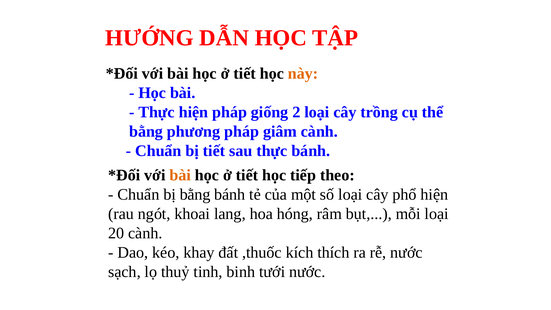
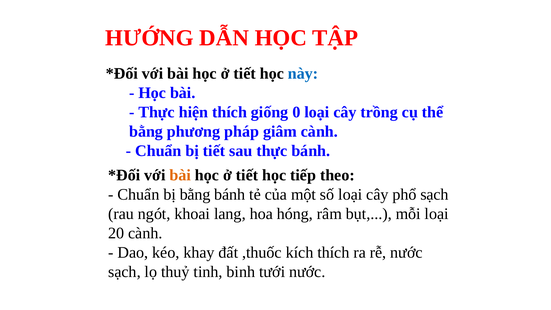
này colour: orange -> blue (303, 74)
hiện pháp: pháp -> thích (230, 112)
2: 2 -> 0 (296, 112)
phổ hiện: hiện -> sạch (434, 194)
